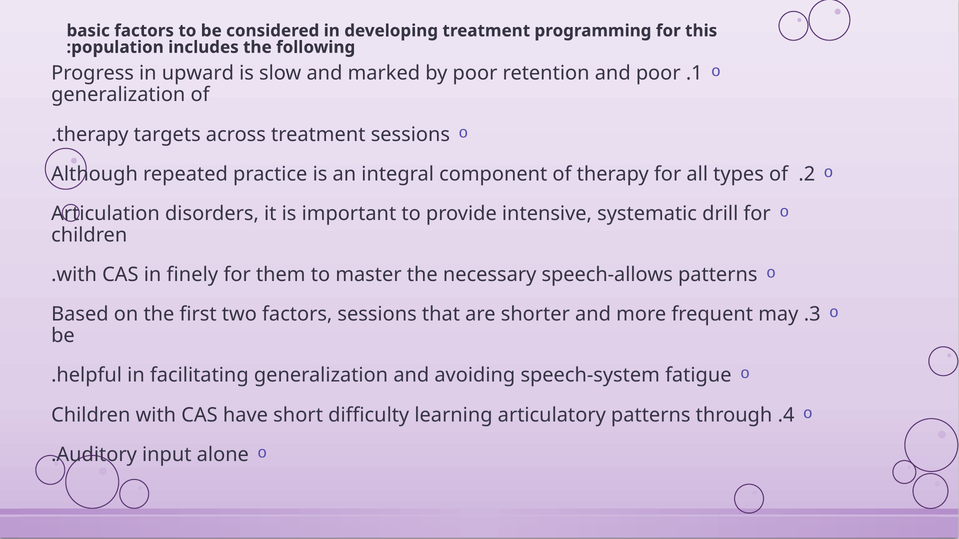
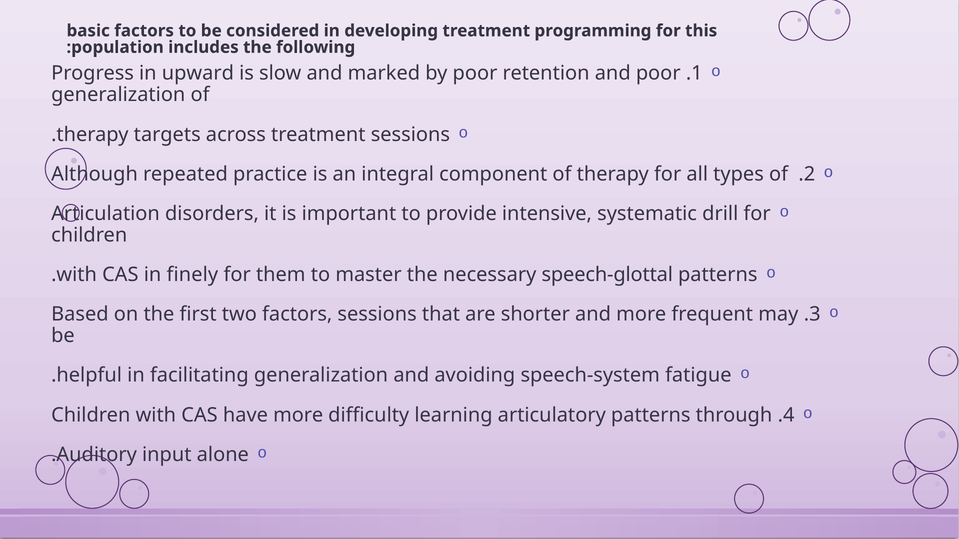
speech-allows: speech-allows -> speech-glottal (607, 275)
have short: short -> more (298, 415)
